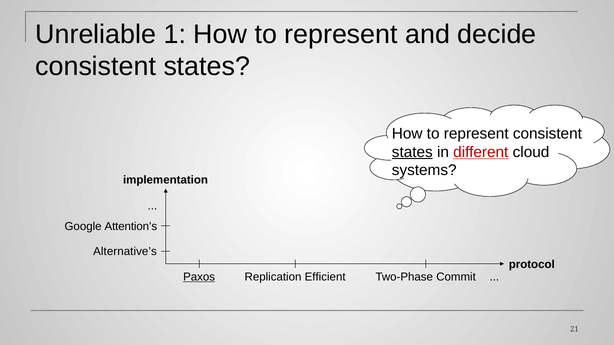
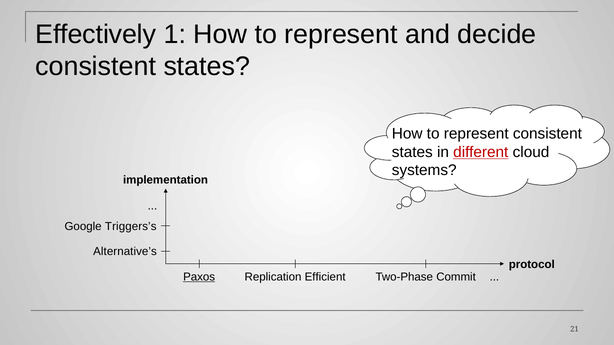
Unreliable: Unreliable -> Effectively (96, 34)
states underline: present -> none (412, 152)
Attention’s: Attention’s -> Triggers’s (131, 227)
